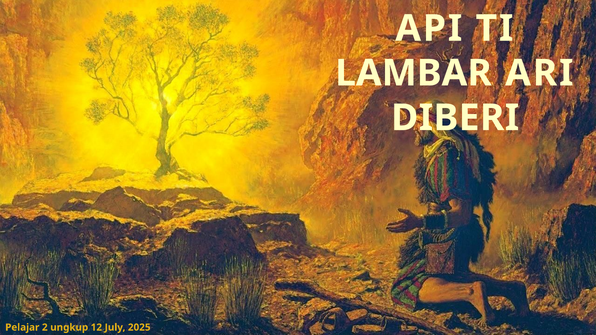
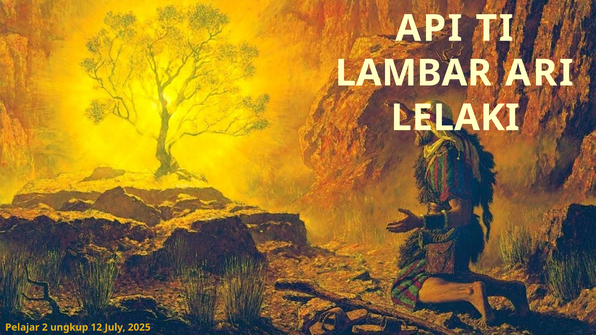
DIBERI: DIBERI -> LELAKI (455, 118)
